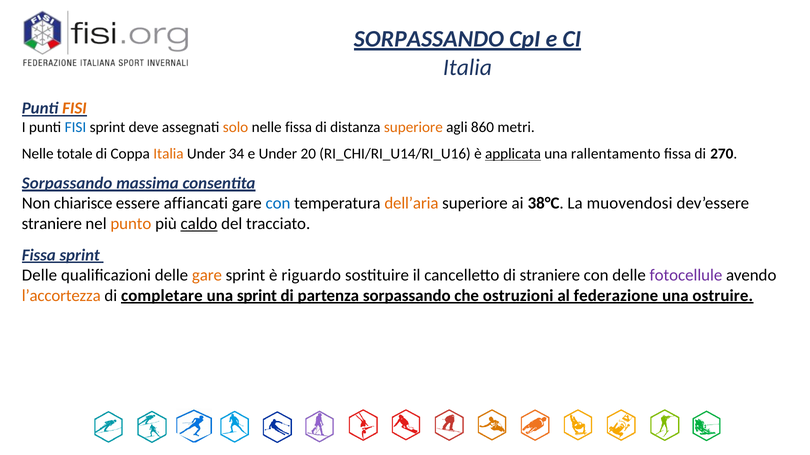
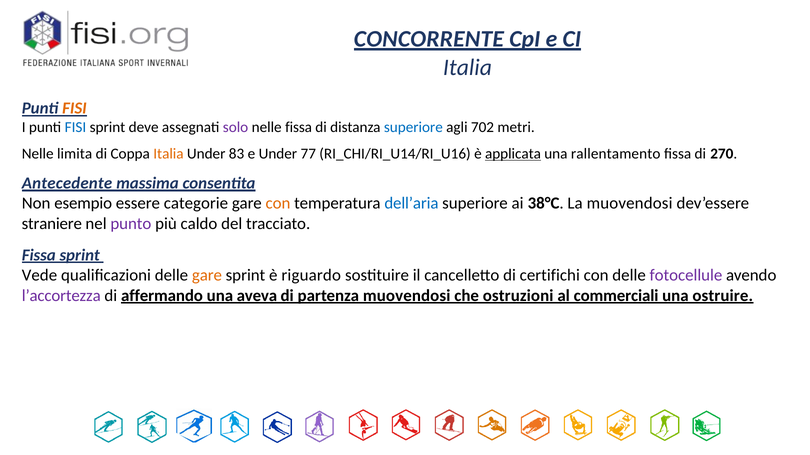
SORPASSANDO: SORPASSANDO -> CONCORRENTE (429, 39)
solo colour: orange -> purple (236, 128)
superiore colour: orange -> blue (413, 128)
860: 860 -> 702 (483, 128)
totale: totale -> limita (75, 154)
34: 34 -> 83 (237, 154)
20: 20 -> 77 (308, 154)
Sorpassando: Sorpassando -> Antecedente (67, 183)
chiarisce: chiarisce -> esempio (83, 204)
affiancati: affiancati -> categorie (196, 204)
con colour: blue -> orange (278, 204)
dell’aria colour: orange -> blue (411, 204)
punto colour: orange -> purple (131, 224)
caldo underline: present -> none (199, 224)
Delle: Delle -> Vede (39, 276)
di straniere: straniere -> certifichi (550, 276)
l’accortezza colour: orange -> purple (61, 296)
completare: completare -> affermando (162, 296)
una sprint: sprint -> aveva (257, 296)
partenza sorpassando: sorpassando -> muovendosi (407, 296)
federazione: federazione -> commerciali (616, 296)
